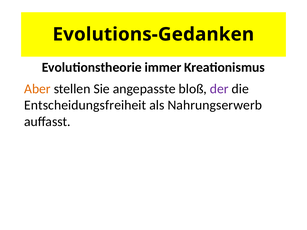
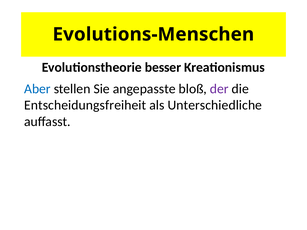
Evolutions-Gedanken: Evolutions-Gedanken -> Evolutions-Menschen (153, 34)
immer: immer -> besser (163, 67)
Aber colour: orange -> blue (37, 89)
Nahrungserwerb: Nahrungserwerb -> Unterschiedliche (215, 105)
